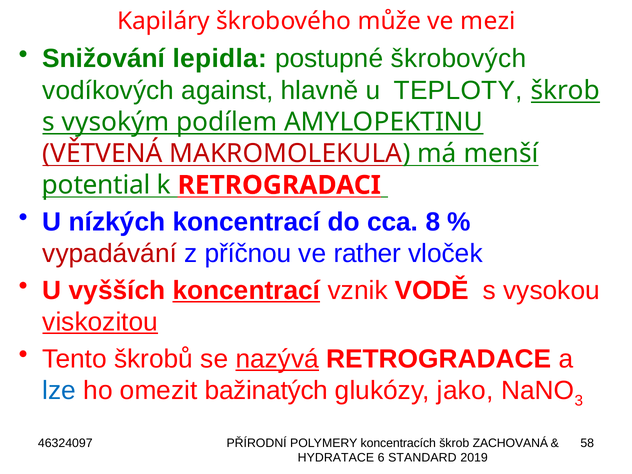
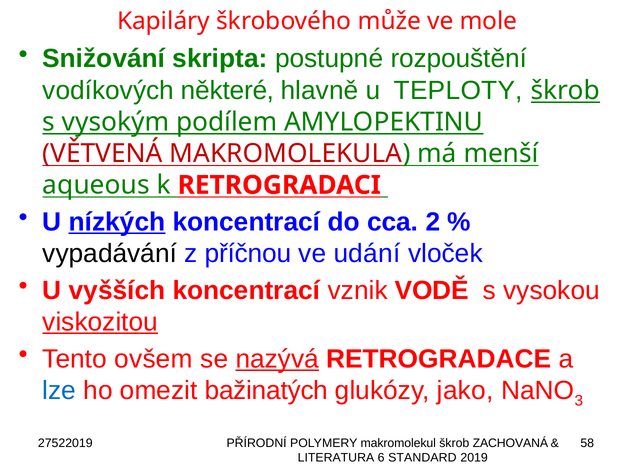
mezi: mezi -> mole (488, 21)
lepidla: lepidla -> skripta (220, 59)
škrobových: škrobových -> rozpouštění (459, 59)
against: against -> některé (228, 90)
potential: potential -> aqueous (96, 185)
nízkých underline: none -> present (117, 222)
8: 8 -> 2 (433, 222)
vypadávání colour: red -> black (110, 254)
rather: rather -> udání (367, 254)
koncentrací underline: present -> none (246, 290)
škrobů: škrobů -> ovšem (154, 359)
46324097: 46324097 -> 27522019 (65, 443)
koncentracích: koncentracích -> makromolekul (398, 443)
HYDRATACE: HYDRATACE -> LITERATURA (336, 458)
